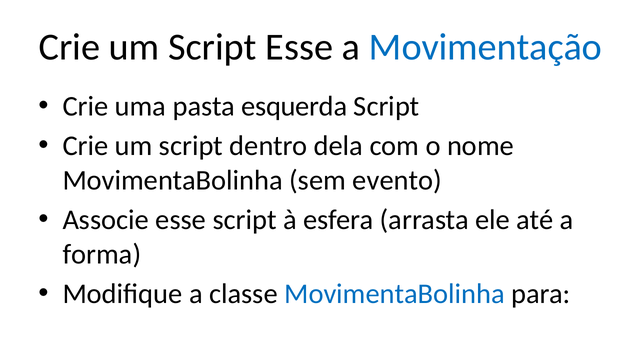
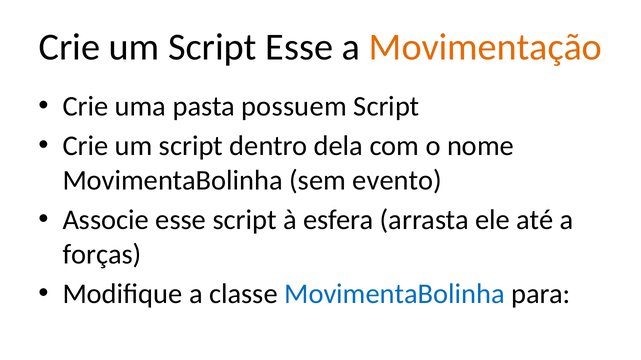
Movimentação colour: blue -> orange (485, 47)
esquerda: esquerda -> possuem (294, 106)
forma: forma -> forças (102, 255)
